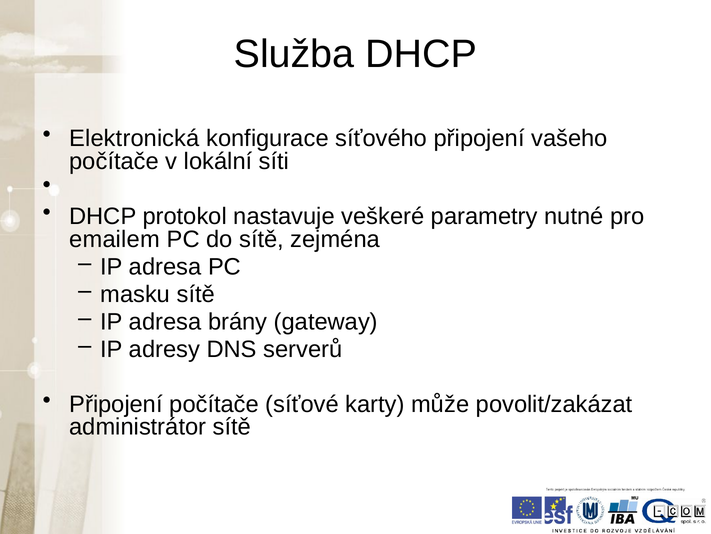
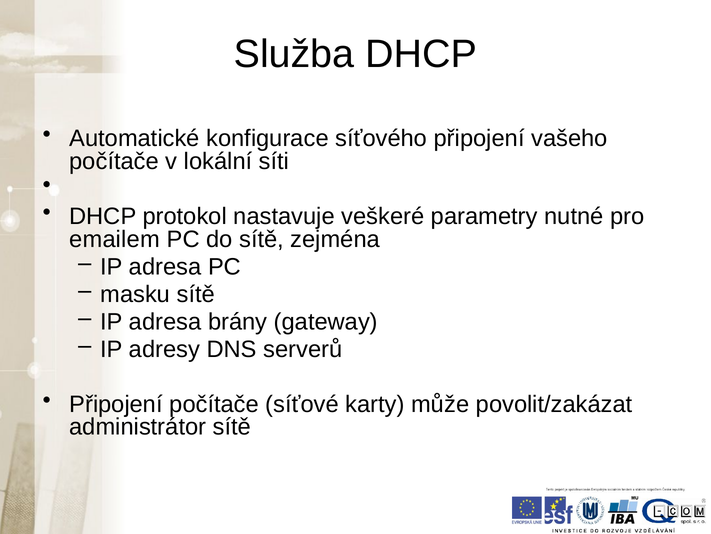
Elektronická: Elektronická -> Automatické (135, 138)
